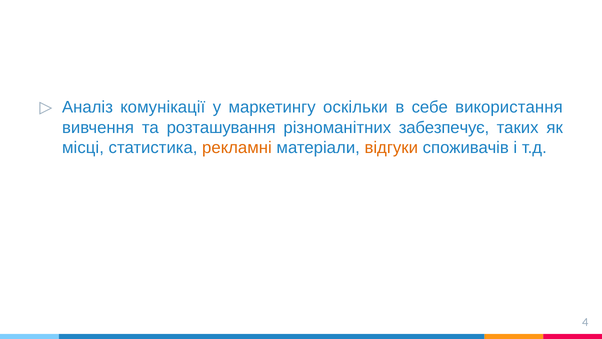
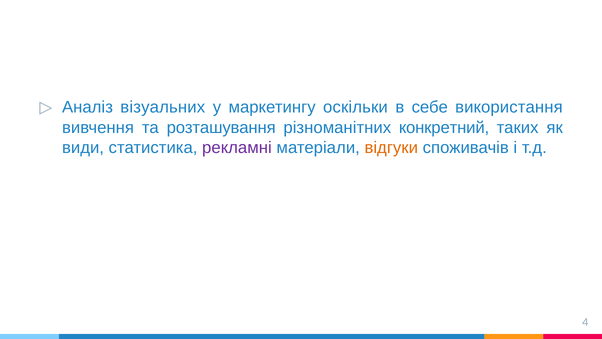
комунікації: комунікації -> візуальних (163, 107)
забезпечує: забезпечує -> конкретний (444, 127)
місці: місці -> види (83, 147)
рекламні colour: orange -> purple (237, 147)
